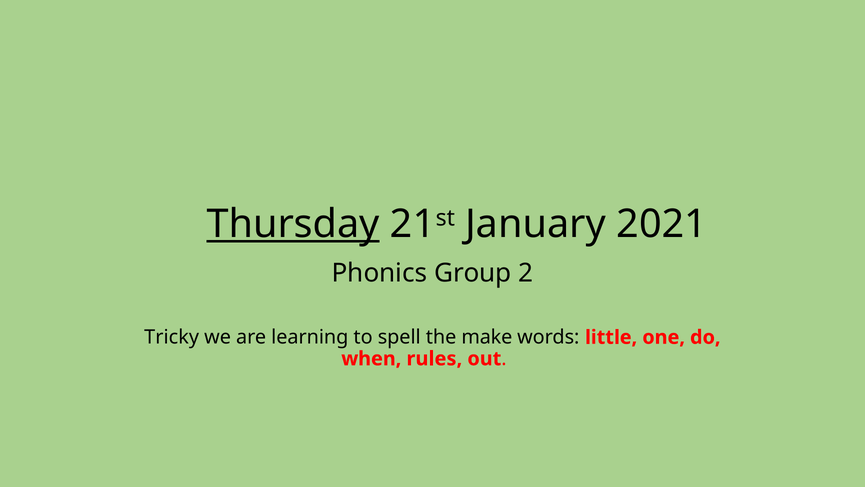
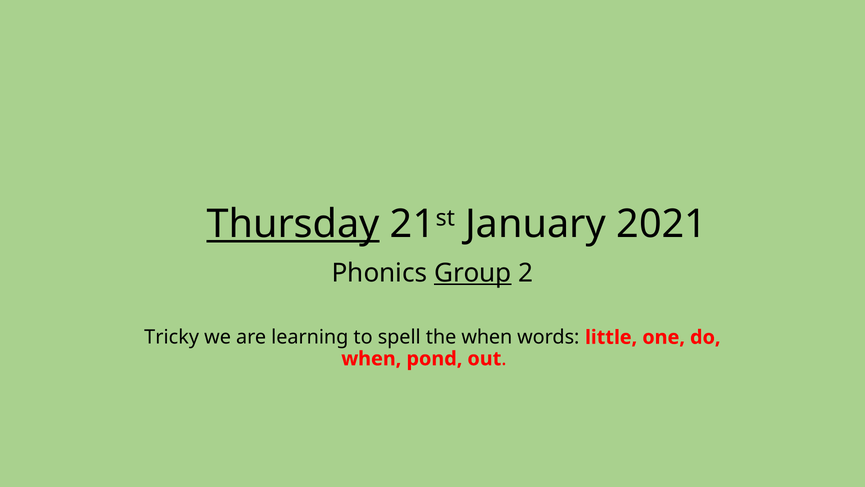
Group underline: none -> present (473, 273)
the make: make -> when (487, 337)
rules: rules -> pond (434, 358)
